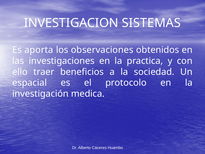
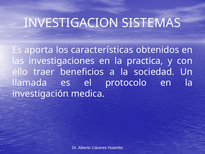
observaciones: observaciones -> características (102, 50)
espacial: espacial -> llamada (30, 83)
